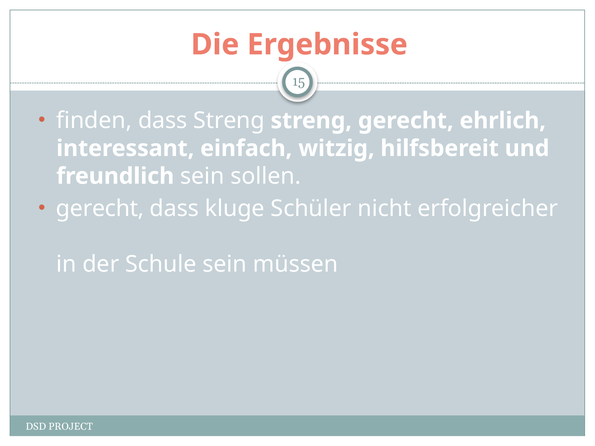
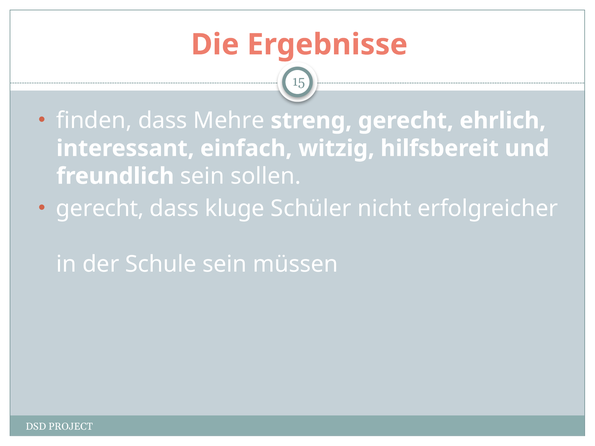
dass Streng: Streng -> Mehre (229, 121)
